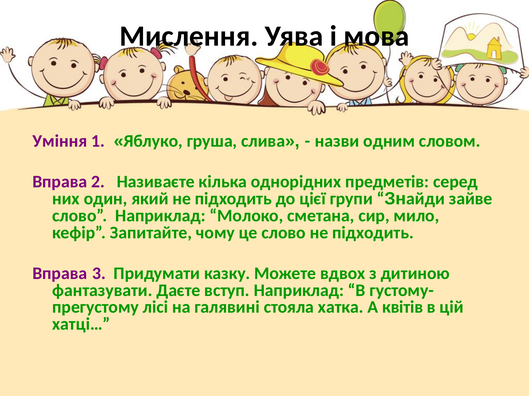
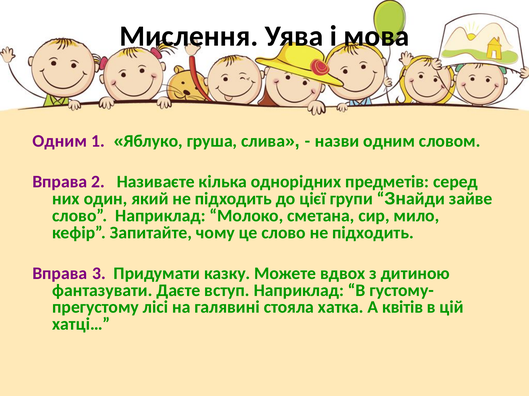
Уміння: Уміння -> Одним (60, 141)
